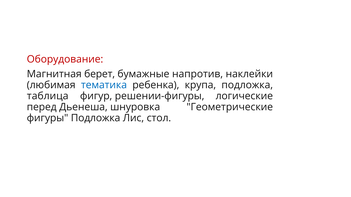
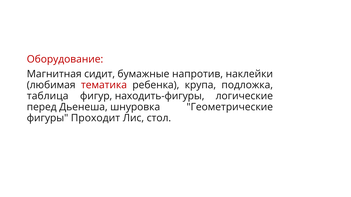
берет: берет -> сидит (100, 74)
тематика colour: blue -> red (104, 85)
решении-фигуры: решении-фигуры -> находить-фигуры (160, 96)
фигуры Подложка: Подложка -> Проходит (95, 118)
